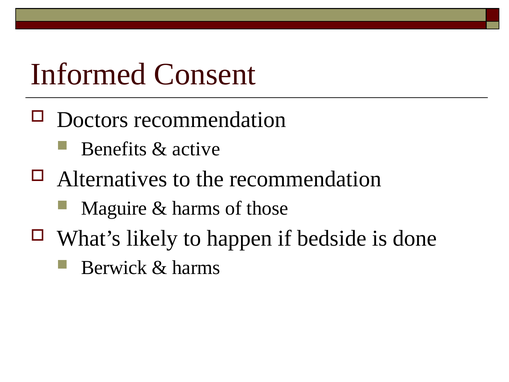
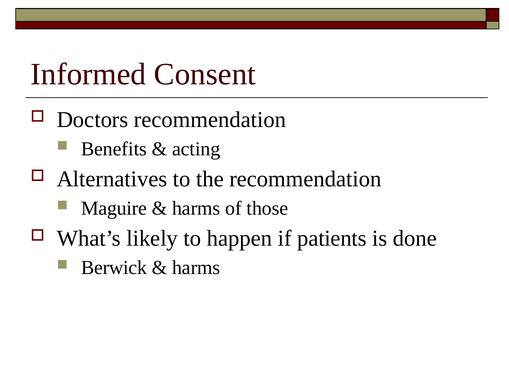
active: active -> acting (196, 149)
bedside: bedside -> patients (332, 238)
